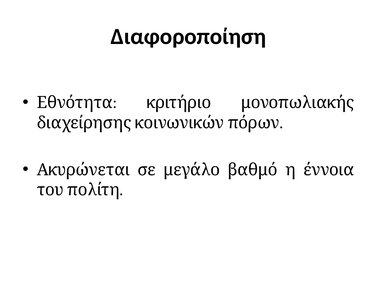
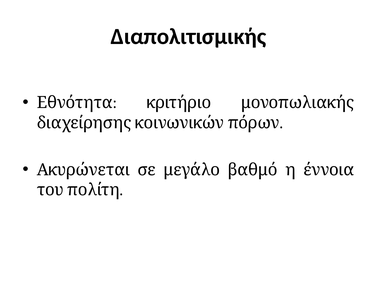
Διαφοροποίηση: Διαφοροποίηση -> Διαπολιτισμικής (188, 36)
